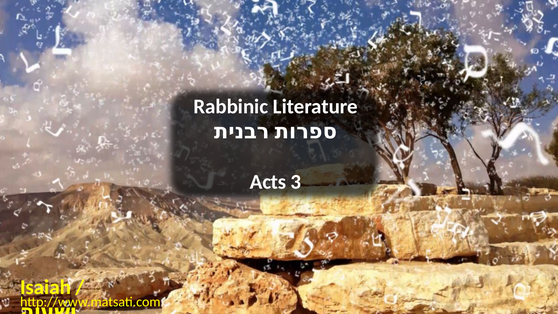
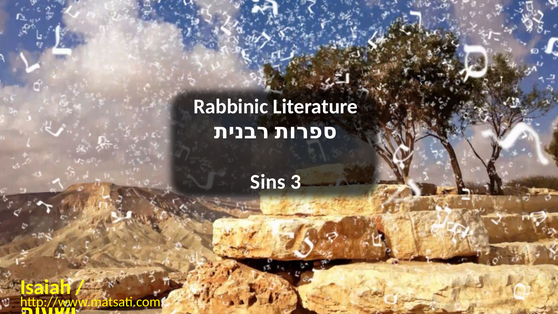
Acts: Acts -> Sins (268, 182)
